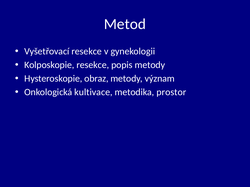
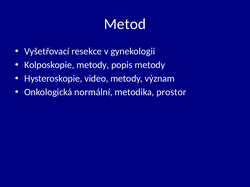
Kolposkopie resekce: resekce -> metody (93, 65)
obraz: obraz -> video (96, 79)
kultivace: kultivace -> normální (93, 92)
